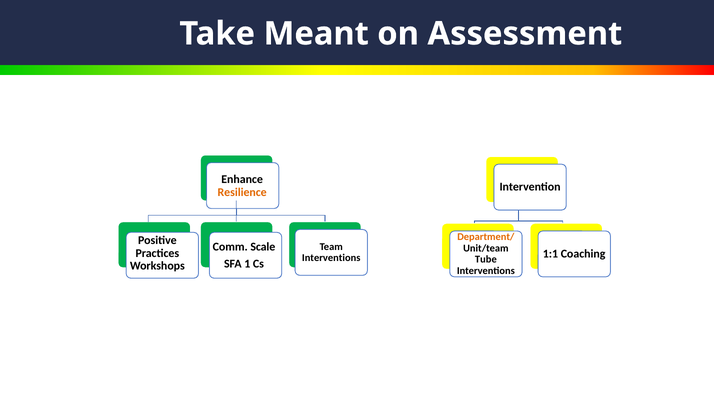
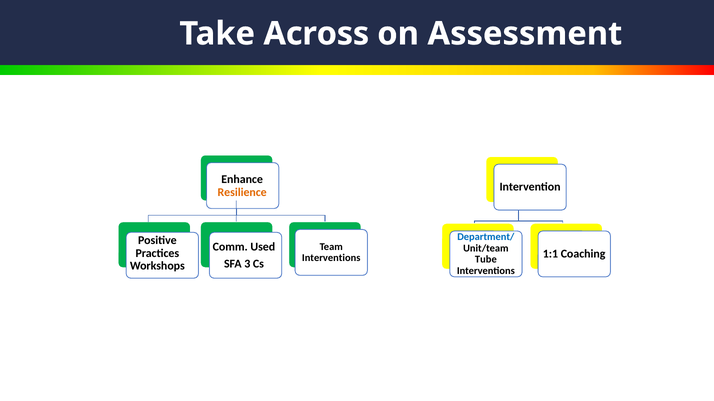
Meant: Meant -> Across (316, 34)
Department/ colour: orange -> blue (486, 237)
Scale: Scale -> Used (263, 247)
1: 1 -> 3 (247, 264)
